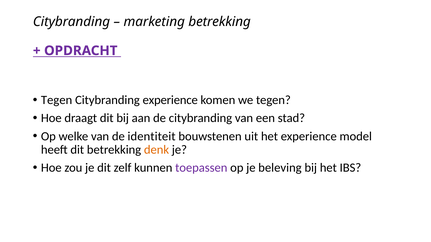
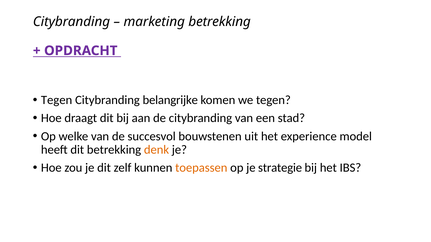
Citybranding experience: experience -> belangrijke (170, 100)
identiteit: identiteit -> succesvol (152, 136)
toepassen colour: purple -> orange (201, 168)
beleving: beleving -> strategie (280, 168)
